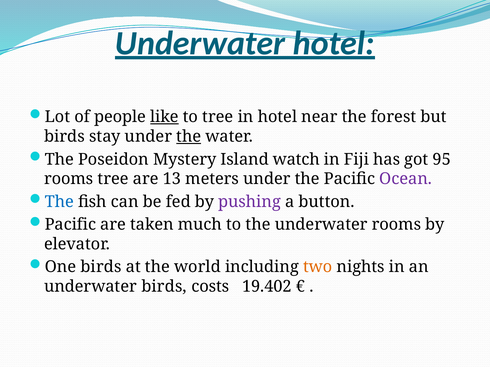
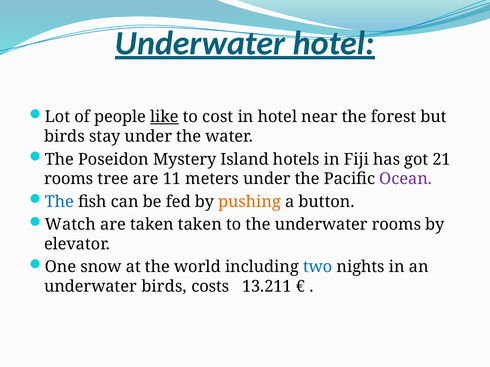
to tree: tree -> cost (218, 117)
the underline: present -> none (189, 137)
watch: watch -> hotels (296, 160)
95: 95 -> 21 (442, 160)
13: 13 -> 11 (172, 179)
pushing colour: purple -> orange (250, 202)
Pacific: Pacific -> Watch (70, 225)
taken much: much -> taken (200, 225)
One birds: birds -> snow (101, 267)
two colour: orange -> blue (318, 267)
19.402: 19.402 -> 13.211 (267, 287)
